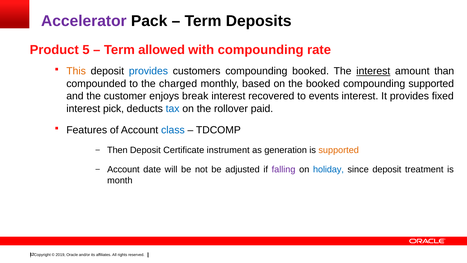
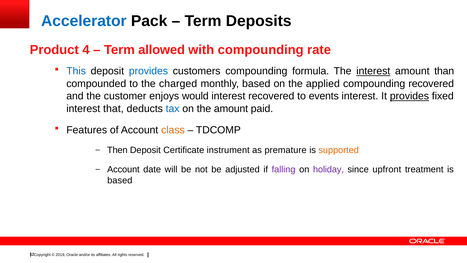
Accelerator colour: purple -> blue (84, 21)
5: 5 -> 4 (86, 50)
This colour: orange -> blue (76, 71)
compounding booked: booked -> formula (311, 71)
the booked: booked -> applied (323, 84)
compounding supported: supported -> recovered (431, 84)
break: break -> would (195, 96)
provides underline: none -> present (409, 96)
pick: pick -> that (113, 108)
the rollover: rollover -> amount (231, 108)
class colour: blue -> orange (173, 130)
generation: generation -> premature (286, 150)
holiday colour: blue -> purple (328, 169)
since deposit: deposit -> upfront (387, 169)
month: month -> based (120, 180)
